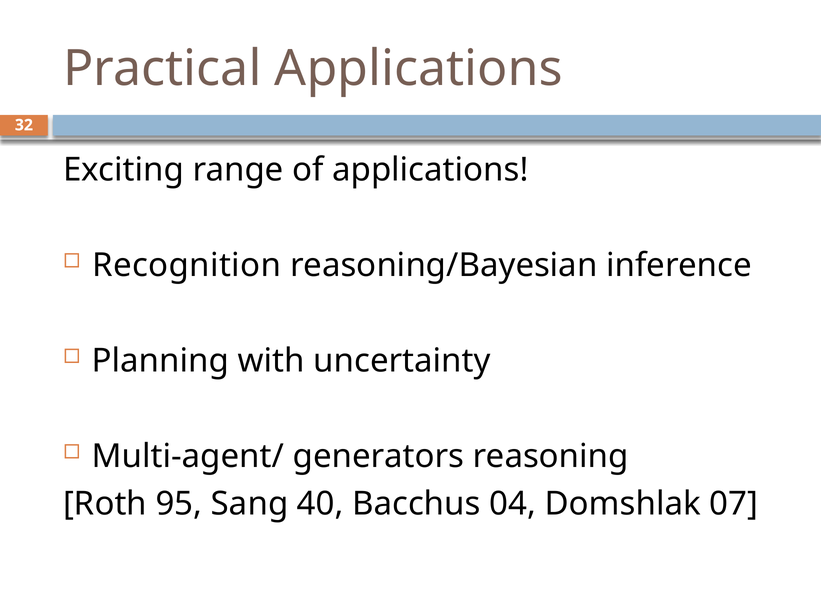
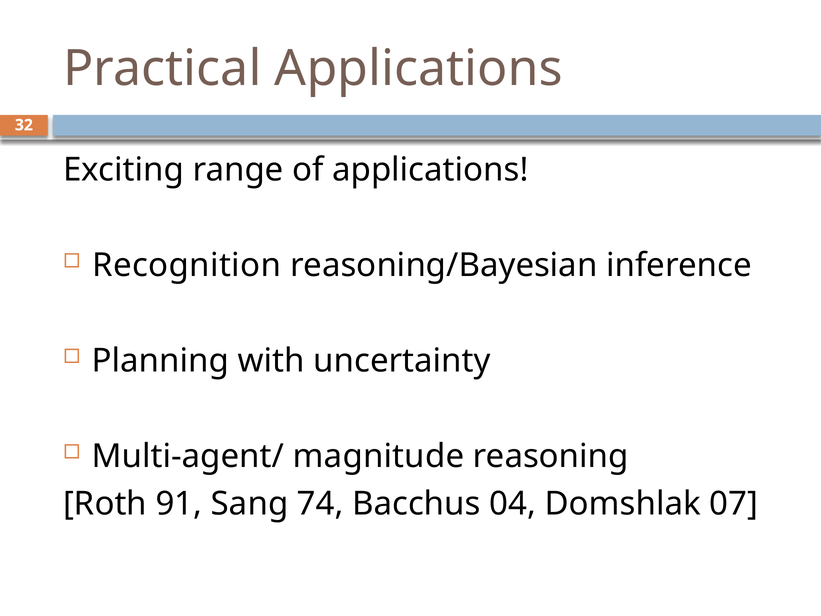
generators: generators -> magnitude (378, 456)
95: 95 -> 91 (179, 504)
40: 40 -> 74 (320, 504)
